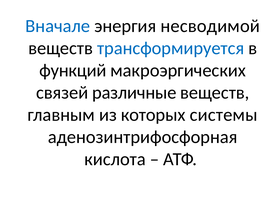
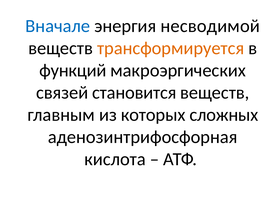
трансформируется colour: blue -> orange (171, 48)
различные: различные -> становится (134, 92)
системы: системы -> сложных (224, 115)
